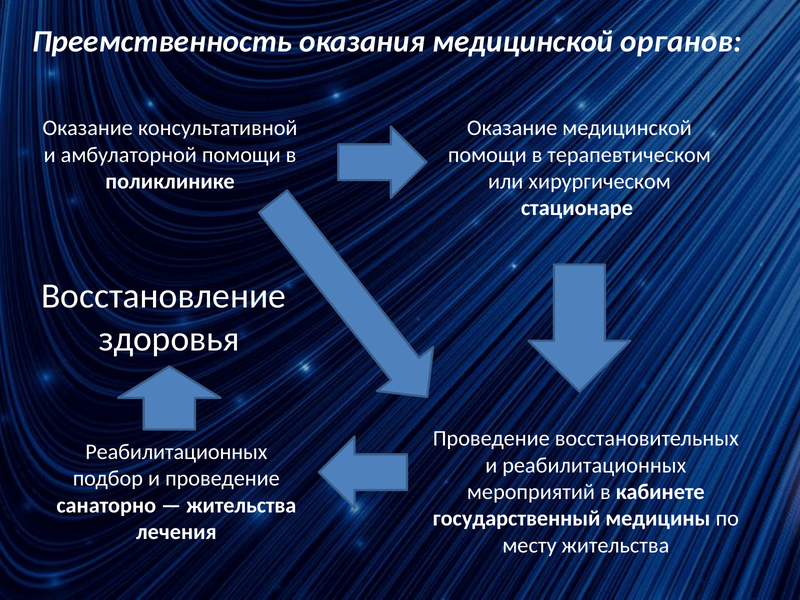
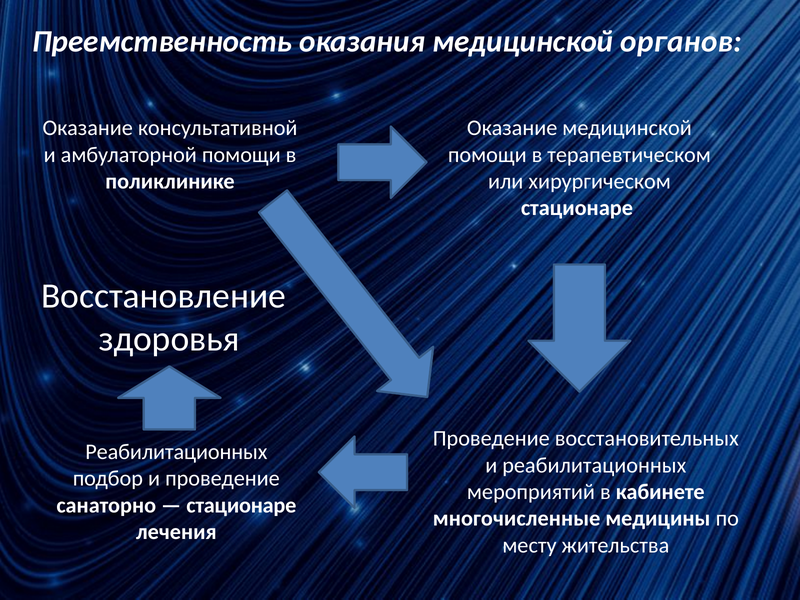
жительства: жительства -> стационаре (241, 505)
государственный: государственный -> многочисленные (517, 519)
